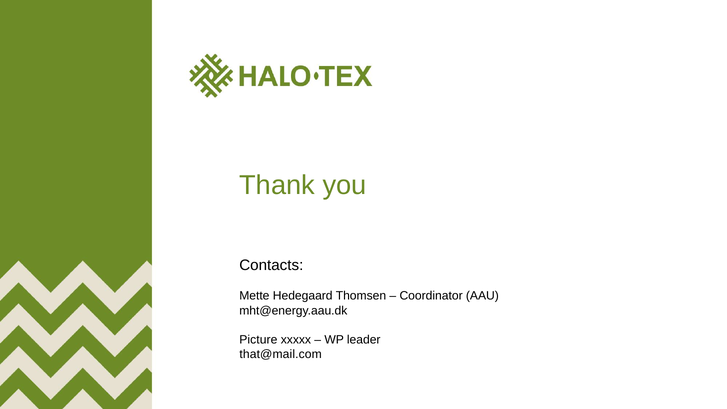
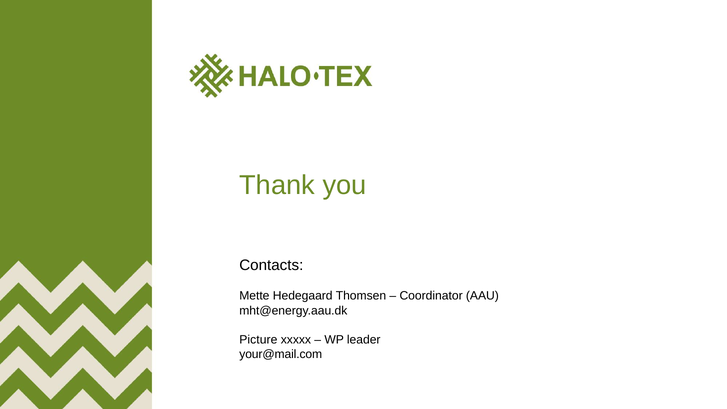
that@mail.com: that@mail.com -> your@mail.com (281, 354)
